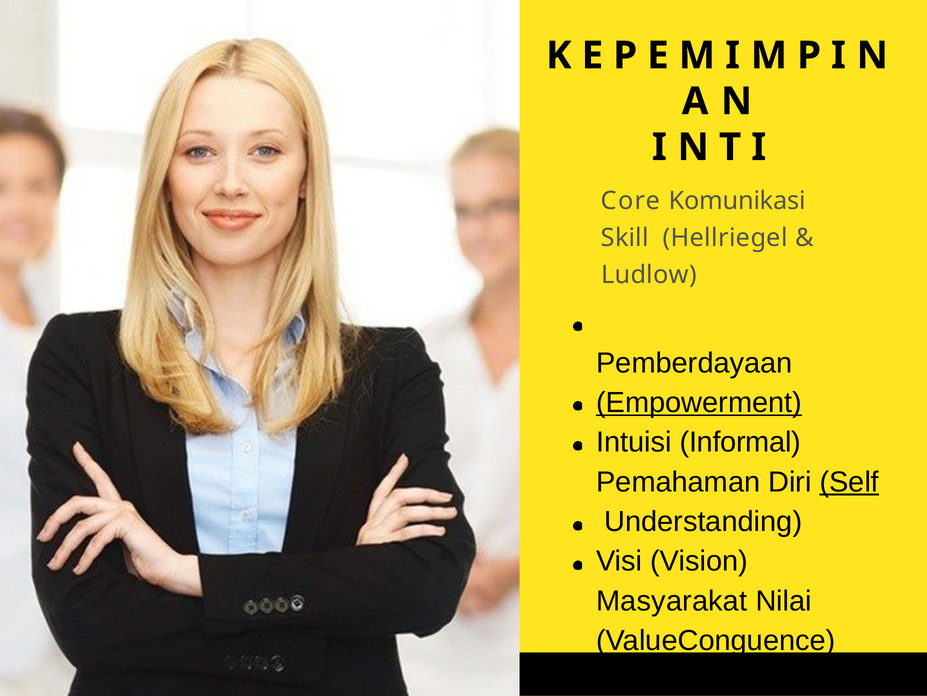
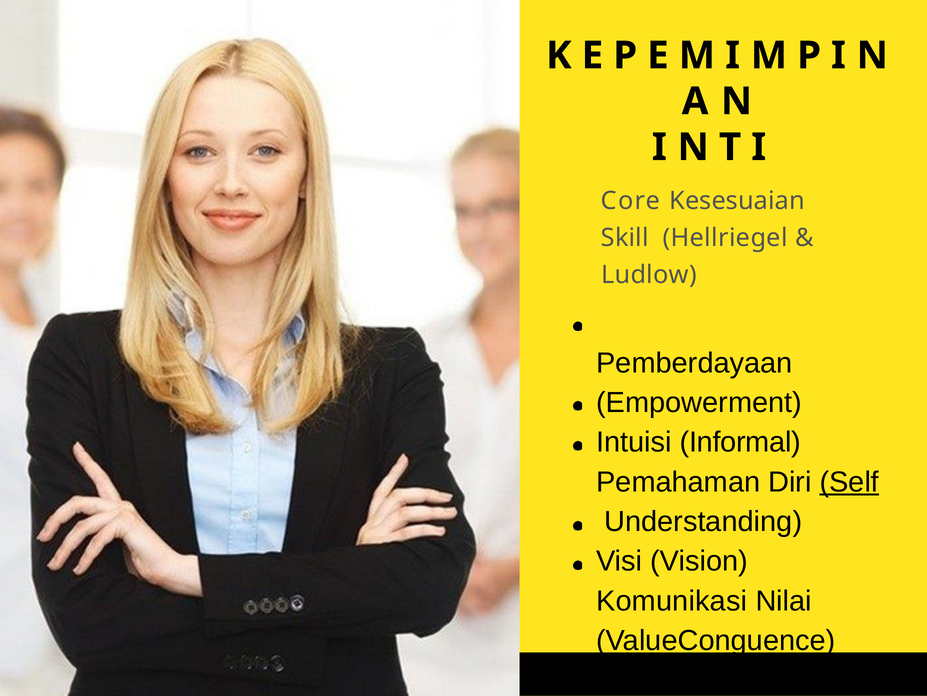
Komunikasi: Komunikasi -> Kesesuaian (737, 201)
Empowerment underline: present -> none (699, 402)
Masyarakat: Masyarakat -> Komunikasi (672, 600)
